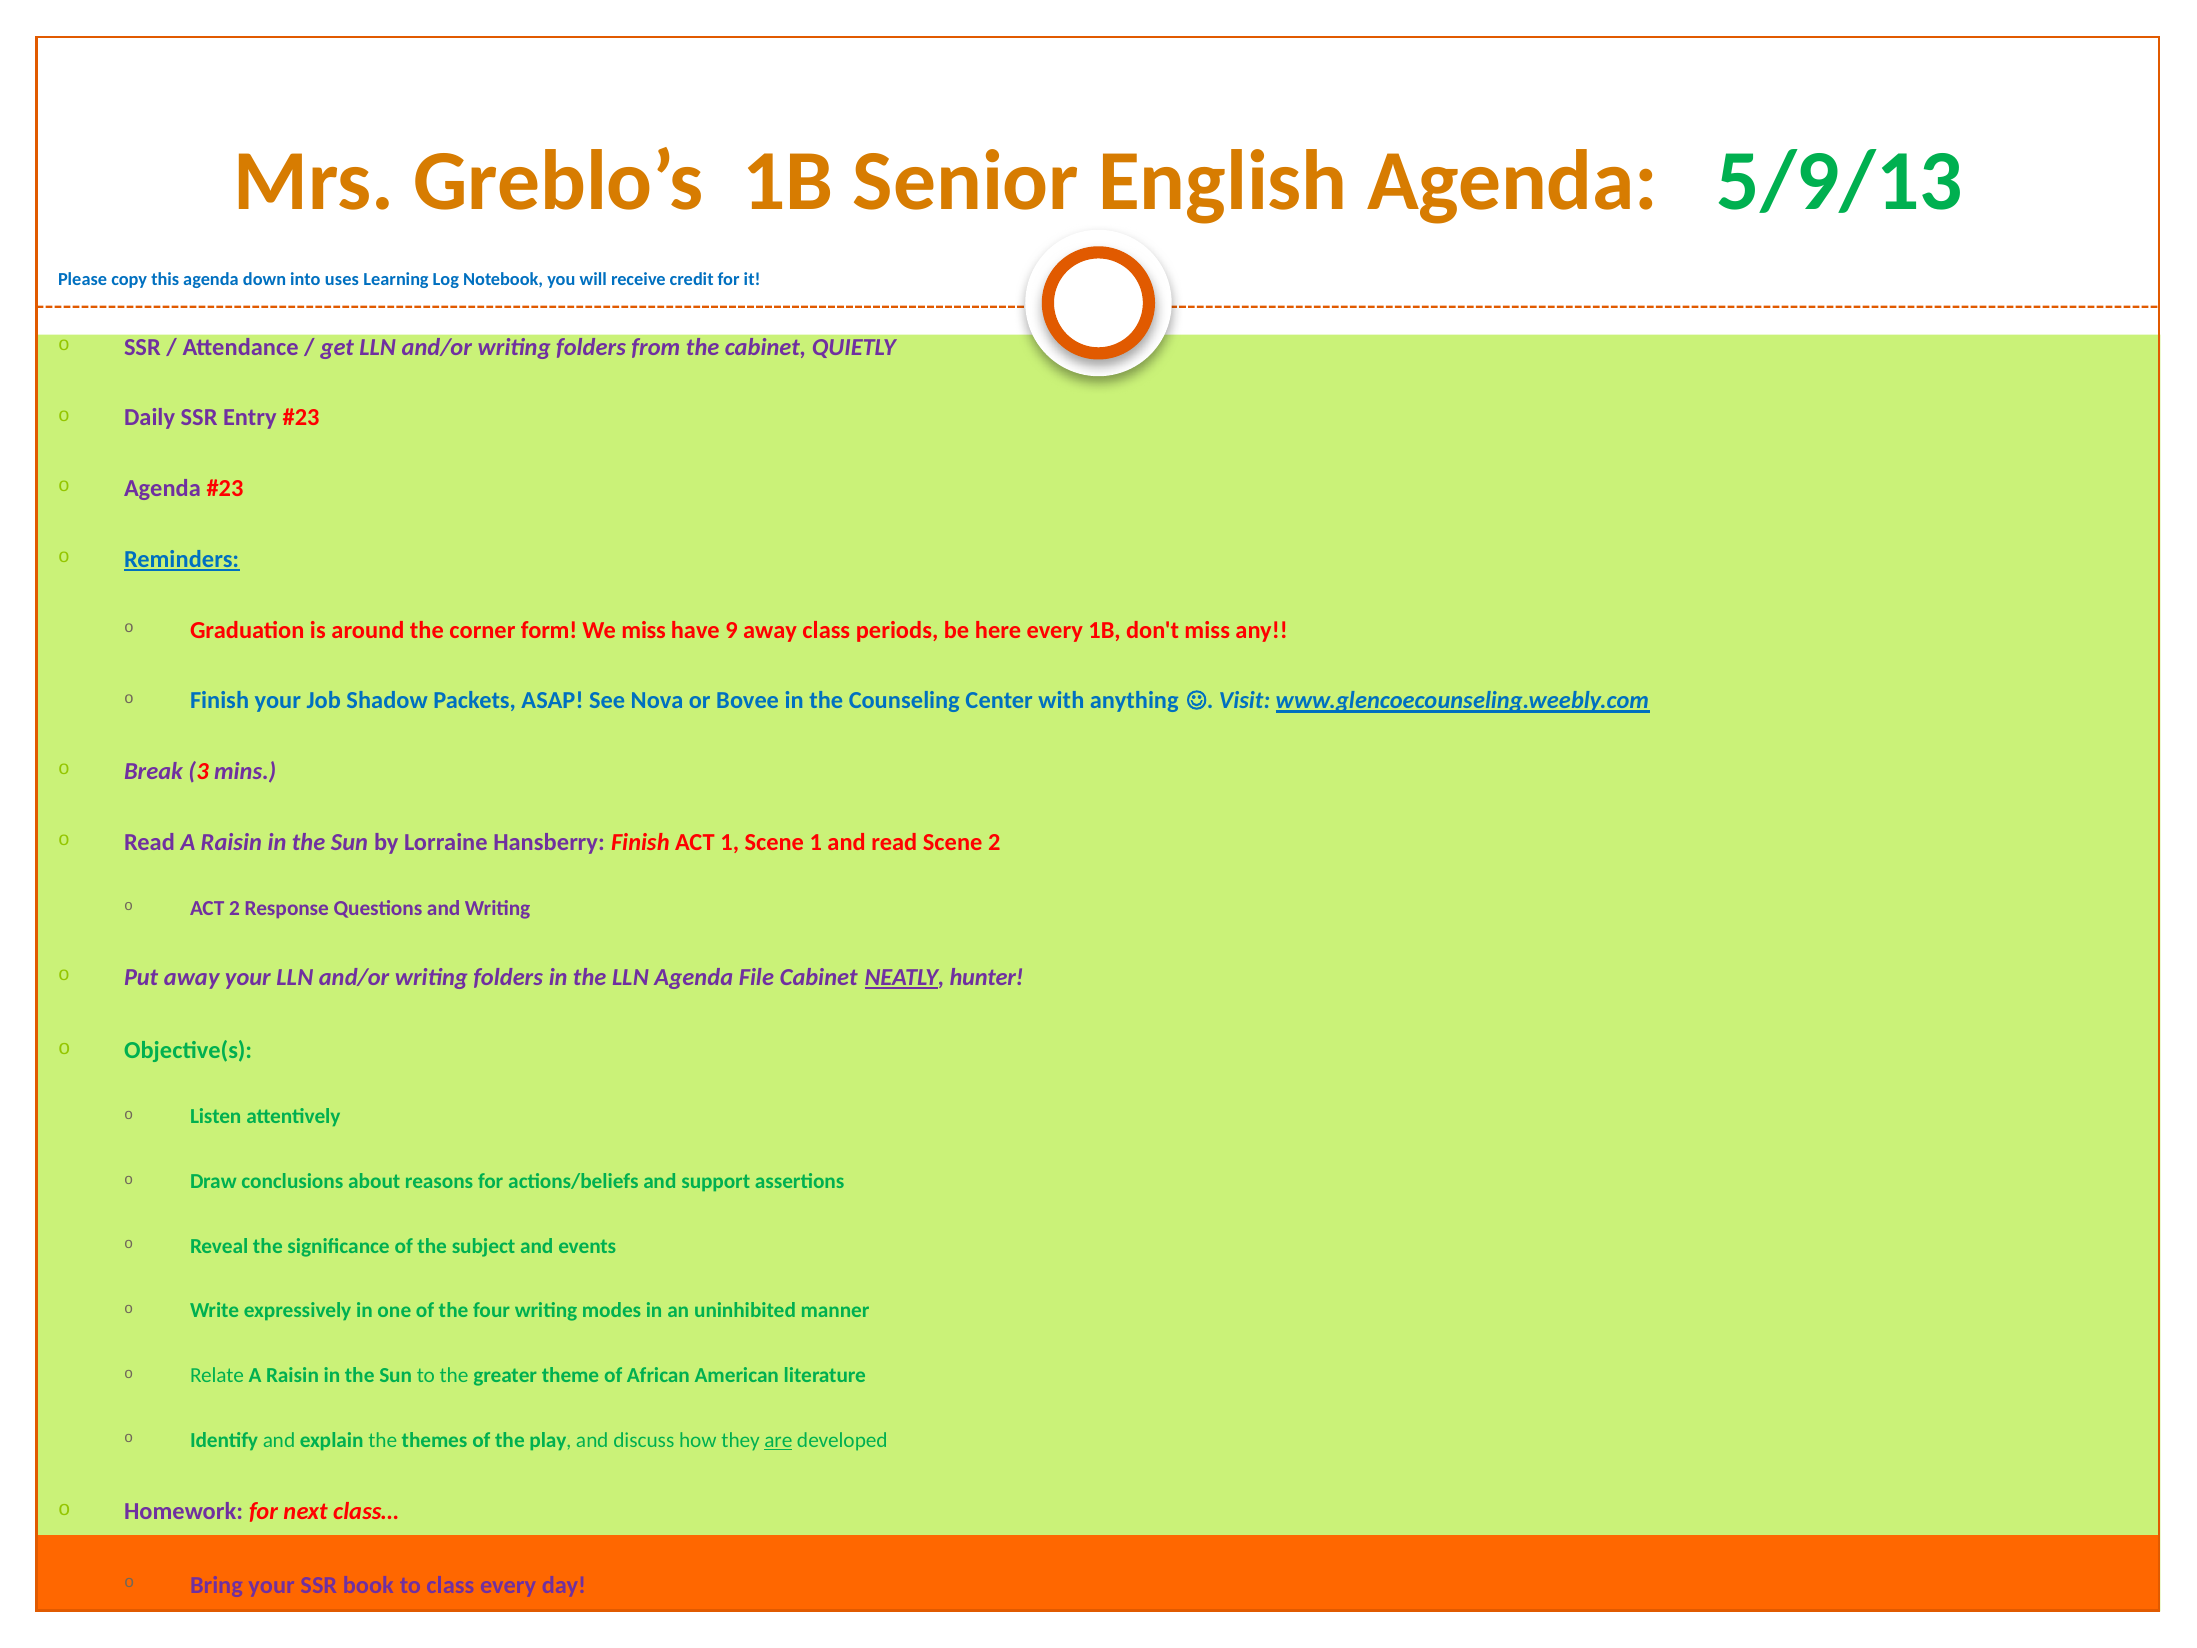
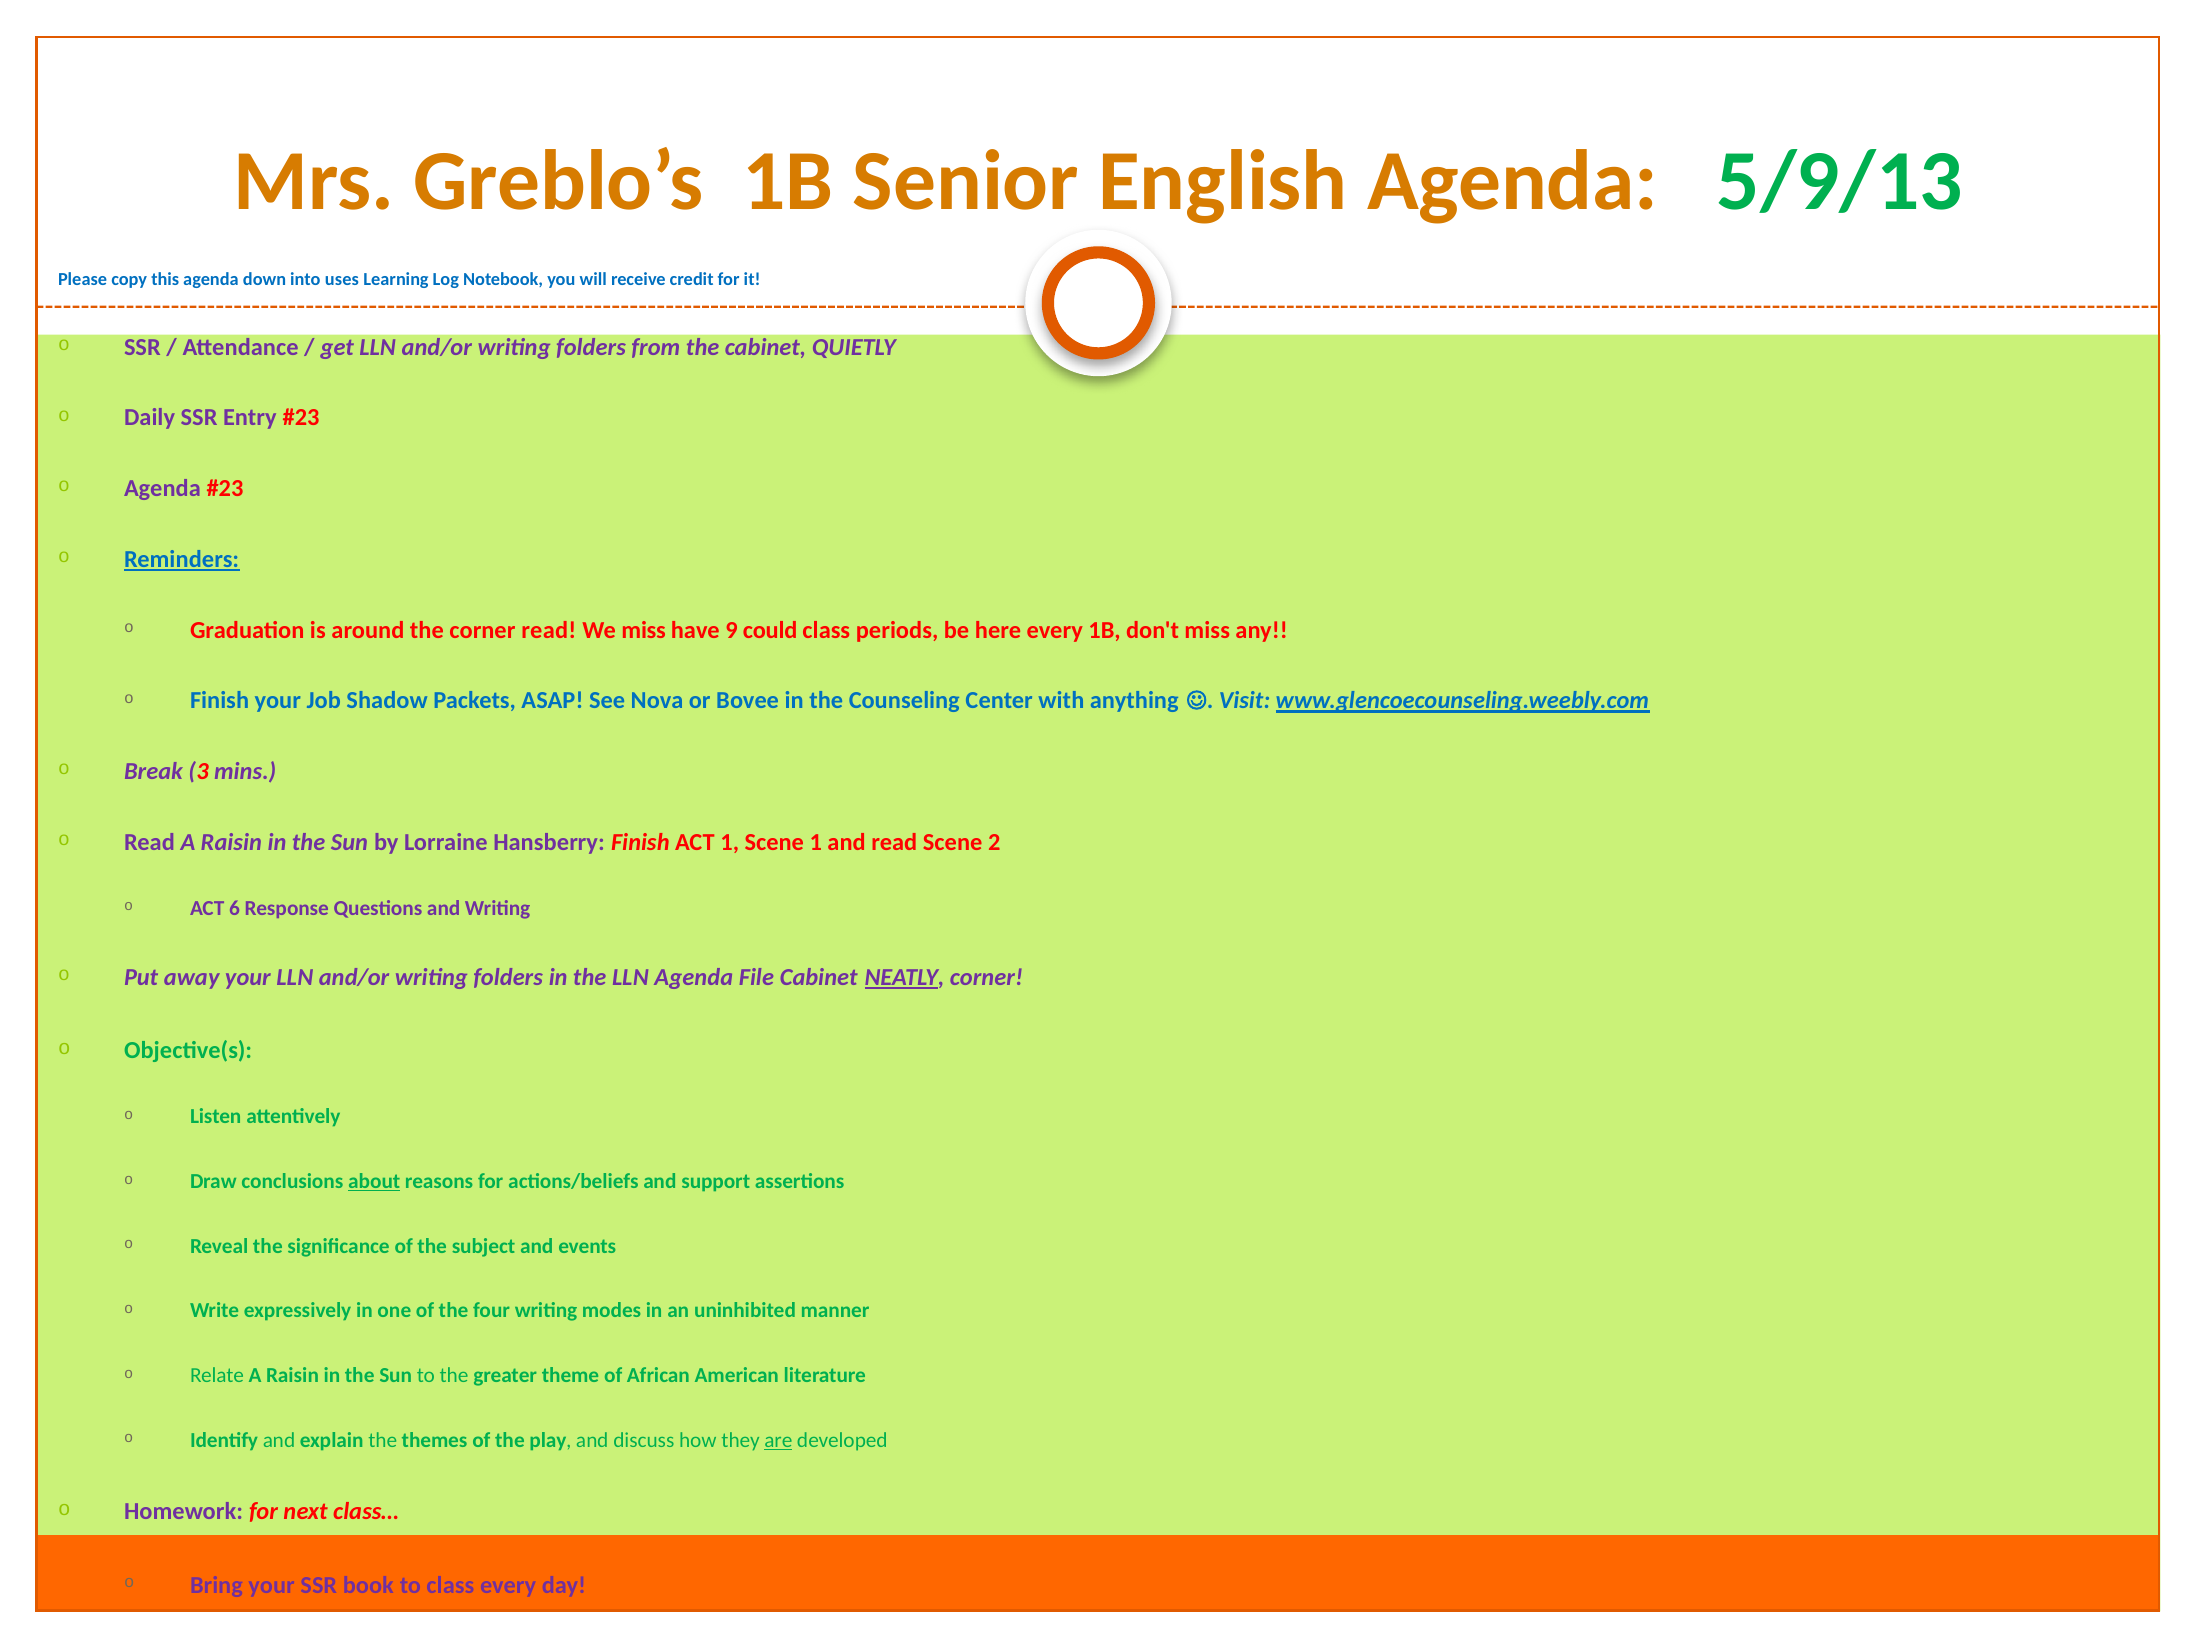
corner form: form -> read (549, 630)
9 away: away -> could (770, 630)
ACT 2: 2 -> 6 (235, 908)
NEATLY hunter: hunter -> corner (986, 977)
about underline: none -> present (374, 1181)
